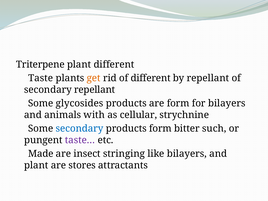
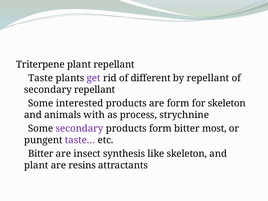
plant different: different -> repellant (114, 65)
get colour: orange -> purple (94, 78)
glycosides: glycosides -> interested (80, 103)
for bilayers: bilayers -> skeleton (227, 103)
cellular: cellular -> process (138, 115)
secondary colour: blue -> purple (80, 129)
such: such -> most (214, 129)
Made: Made -> Bitter (41, 154)
stringing: stringing -> synthesis (124, 154)
like bilayers: bilayers -> skeleton (187, 154)
stores: stores -> resins (82, 165)
